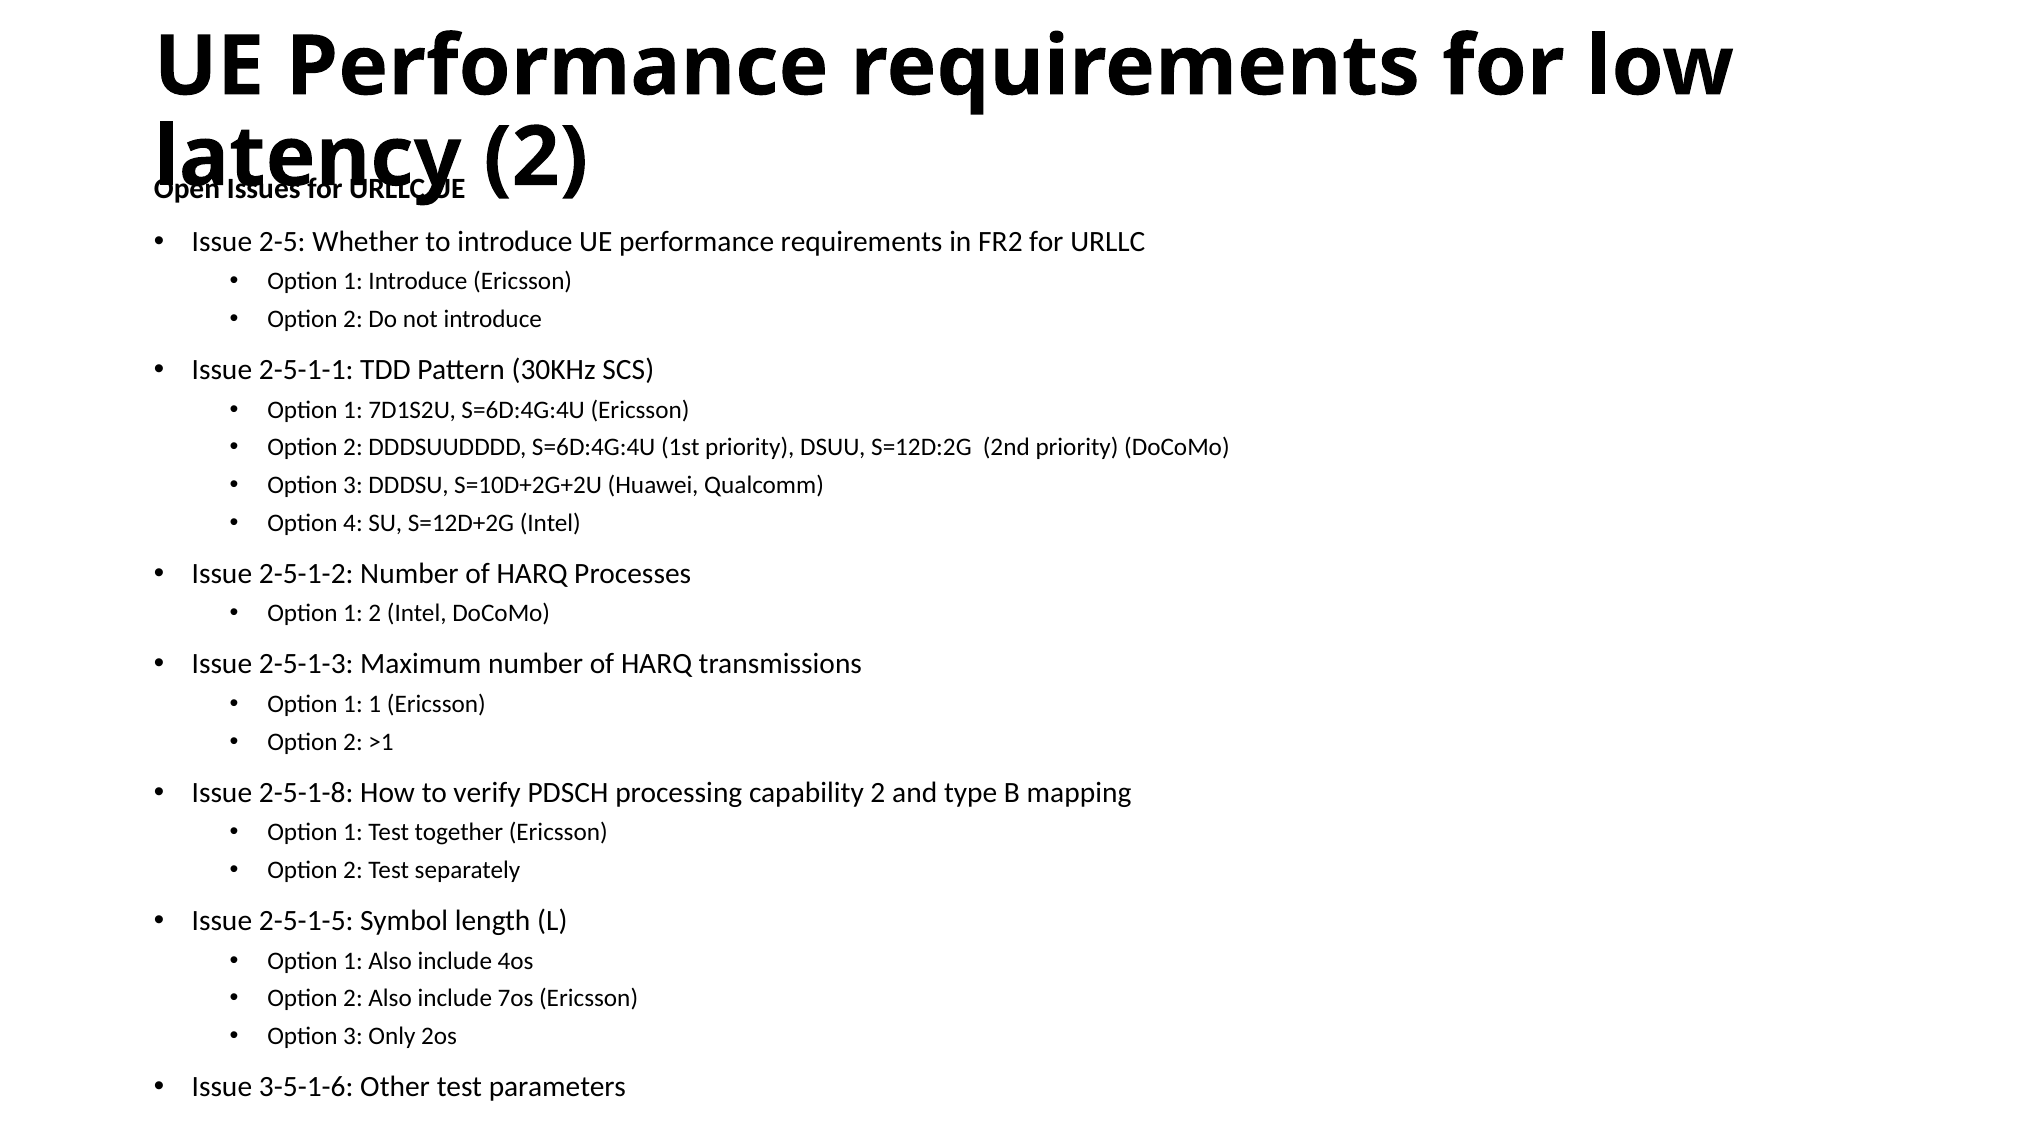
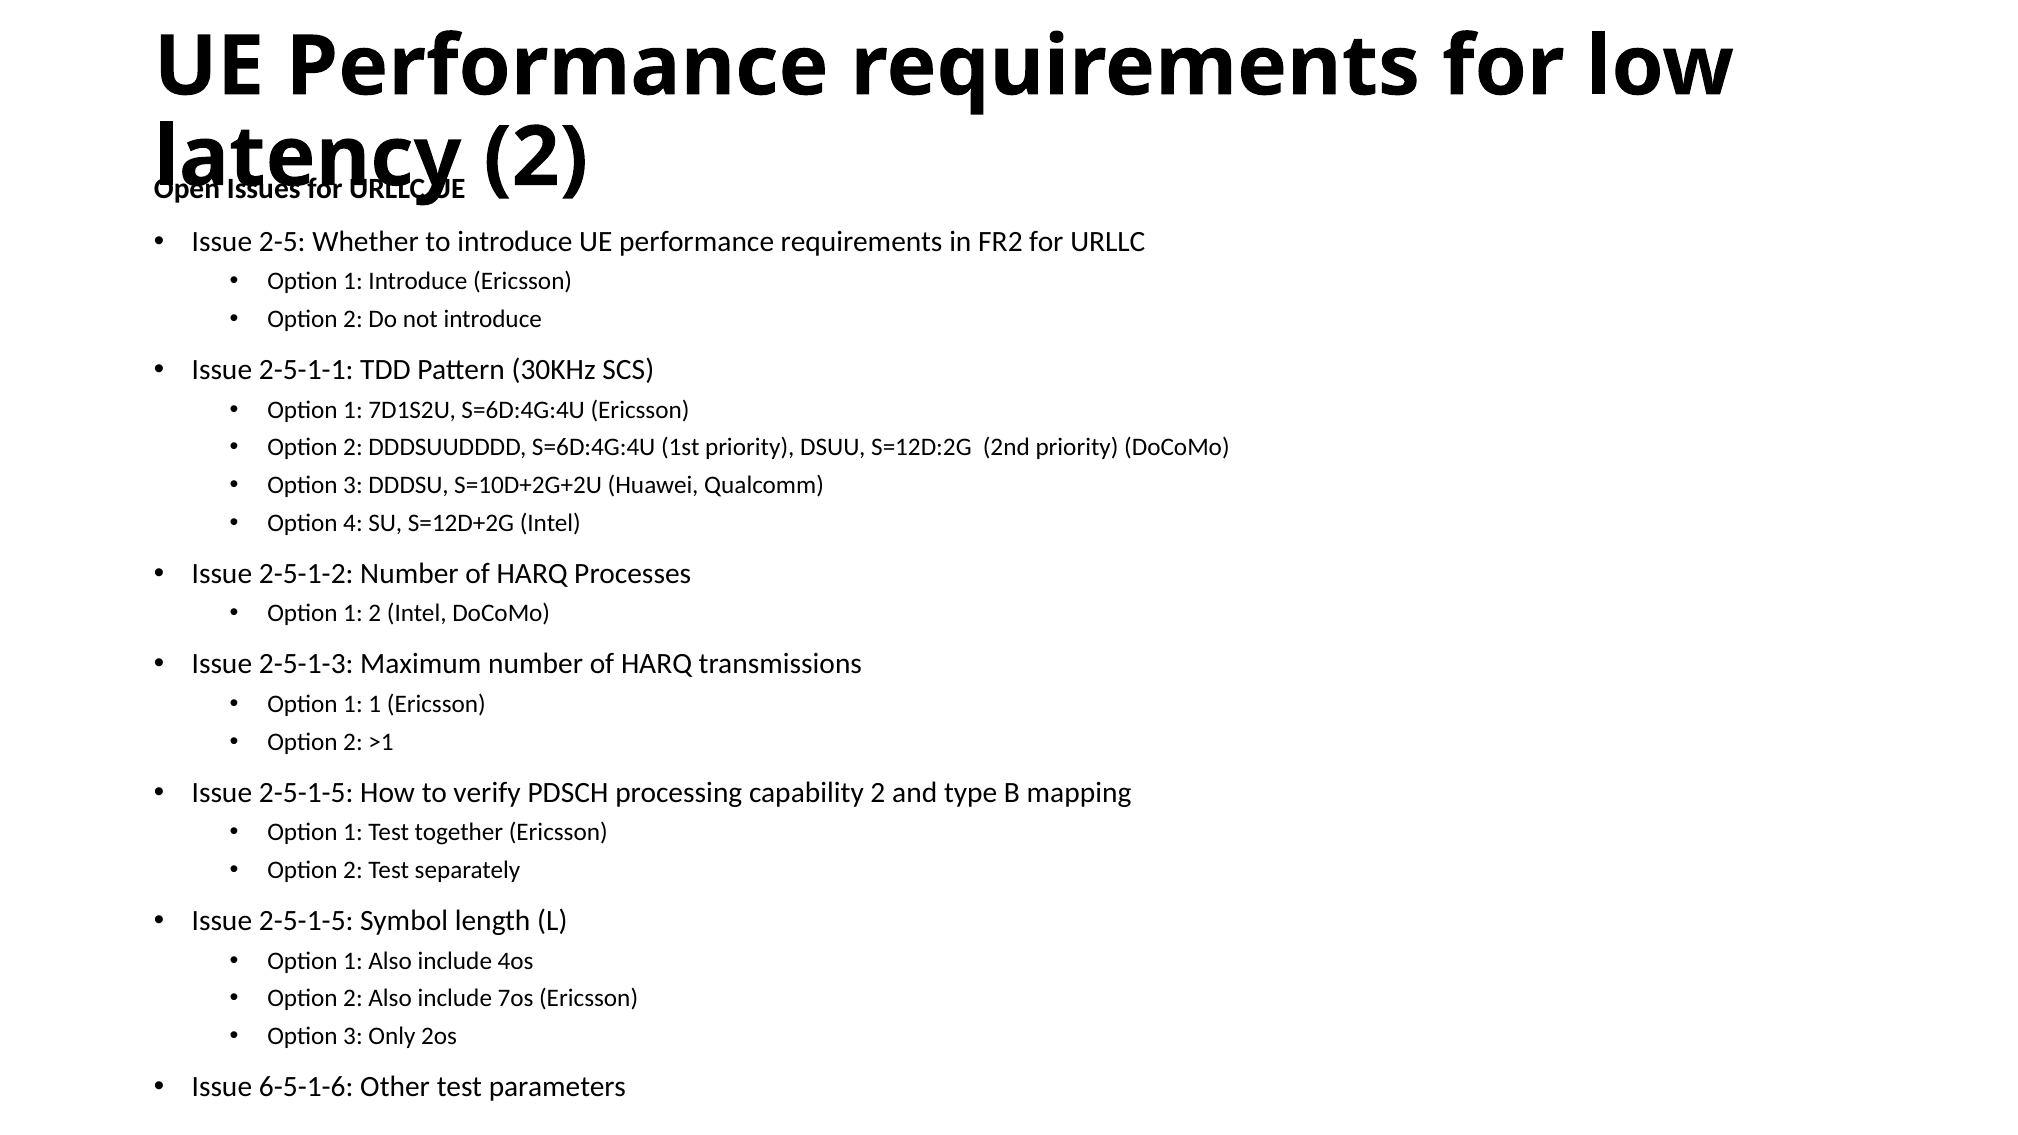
2-5-1-8: 2-5-1-8 -> 2-5-1-5 (306, 792)
3-5-1-6: 3-5-1-6 -> 6-5-1-6 (306, 1087)
